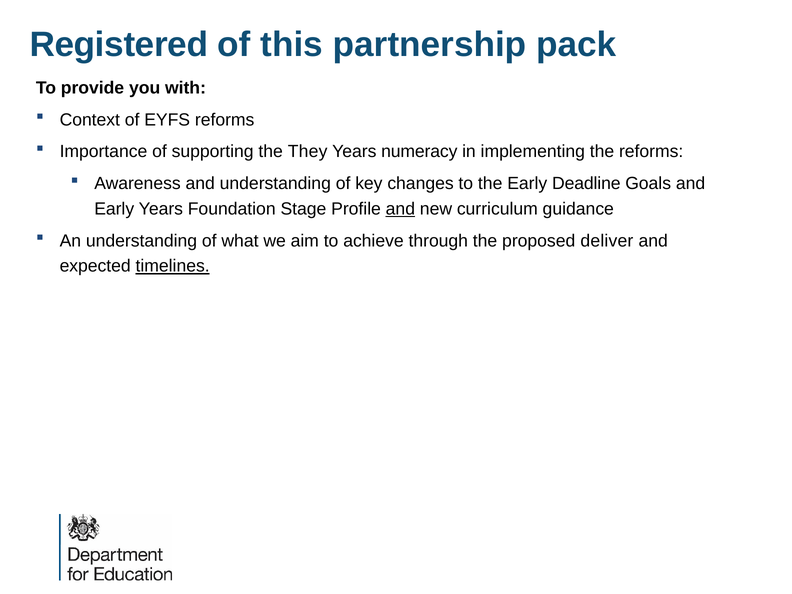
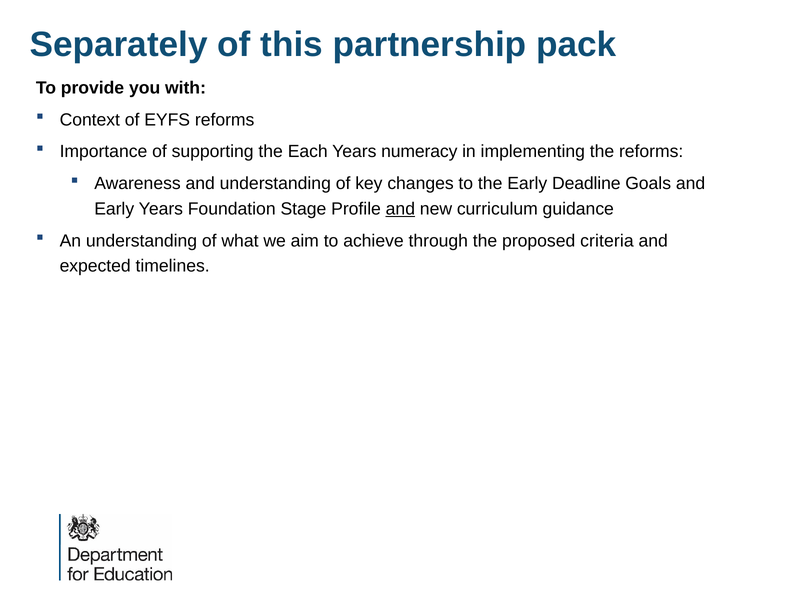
Registered: Registered -> Separately (119, 45)
They: They -> Each (308, 152)
deliver: deliver -> criteria (607, 241)
timelines underline: present -> none (173, 266)
